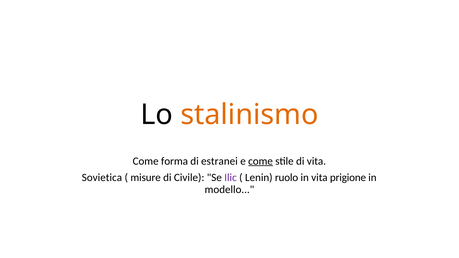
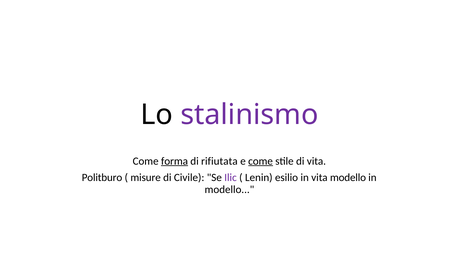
stalinismo colour: orange -> purple (249, 115)
forma underline: none -> present (175, 161)
estranei: estranei -> rifiutata (219, 161)
Sovietica: Sovietica -> Politburo (102, 178)
ruolo: ruolo -> esilio (287, 178)
vita prigione: prigione -> modello (348, 178)
